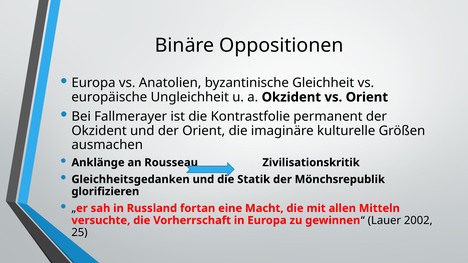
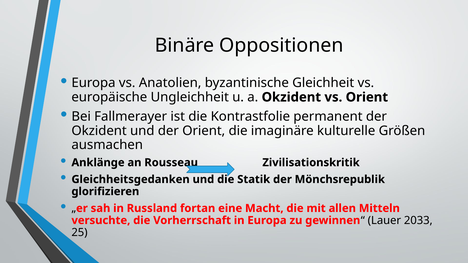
2002: 2002 -> 2033 (418, 221)
